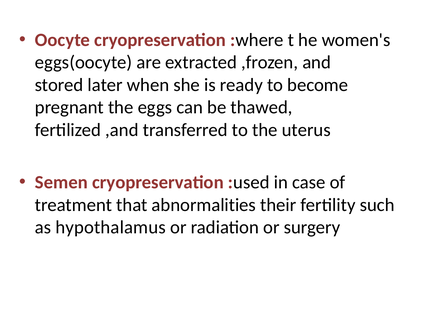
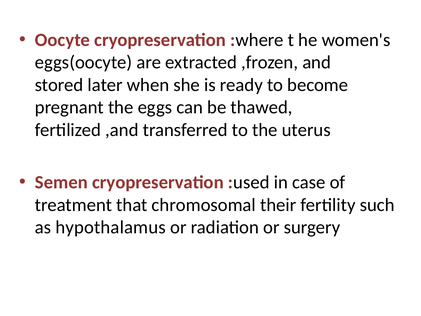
abnormalities: abnormalities -> chromosomal (204, 205)
